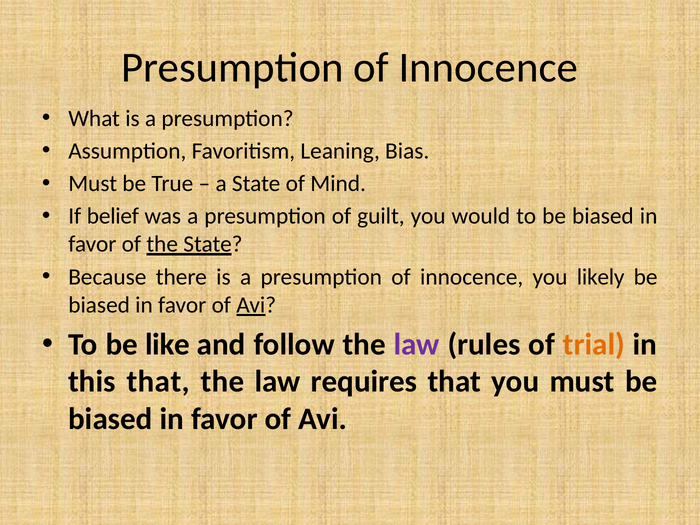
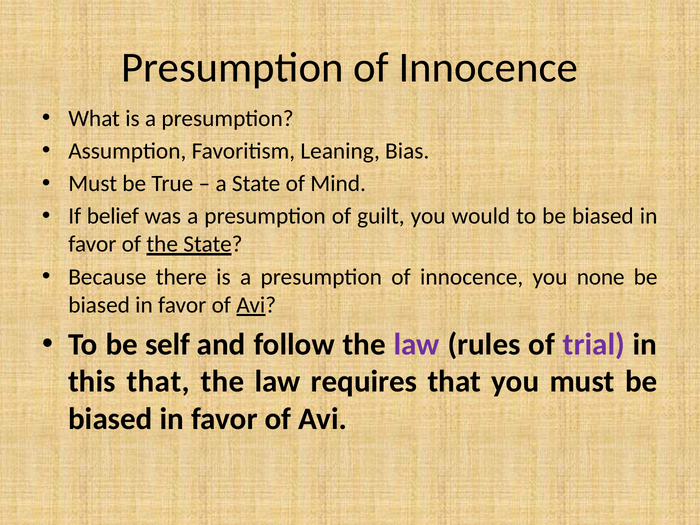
likely: likely -> none (601, 277)
like: like -> self (168, 344)
trial colour: orange -> purple (594, 344)
